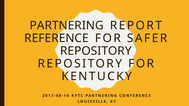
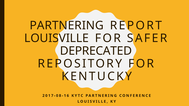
REFERENCE: REFERENCE -> LOUISVILLE (57, 38)
REPOSITORY: REPOSITORY -> DEPRECATED (96, 51)
